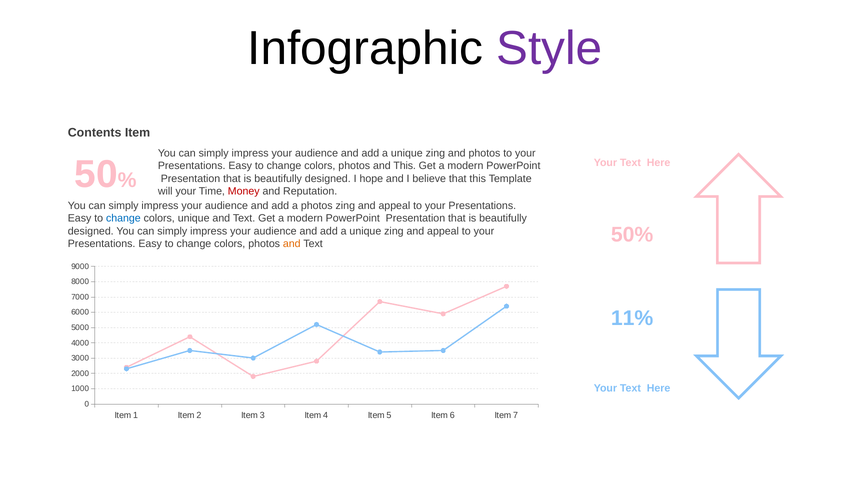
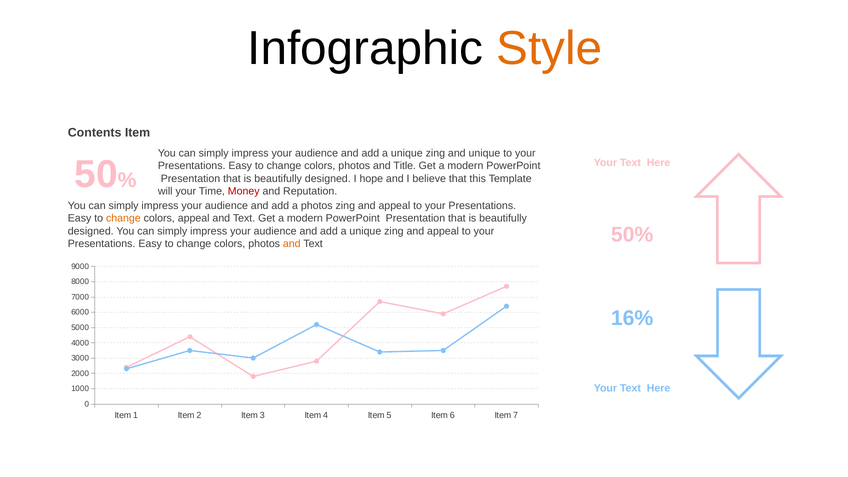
Style colour: purple -> orange (549, 49)
and photos: photos -> unique (484, 153)
and This: This -> Title (405, 166)
change colour: blue -> orange (123, 218)
colors unique: unique -> appeal (194, 218)
11%: 11% -> 16% (632, 318)
